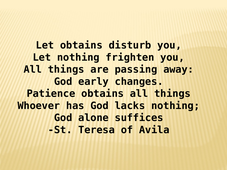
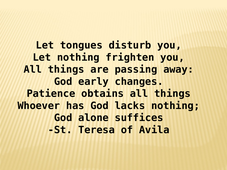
Let obtains: obtains -> tongues (81, 45)
